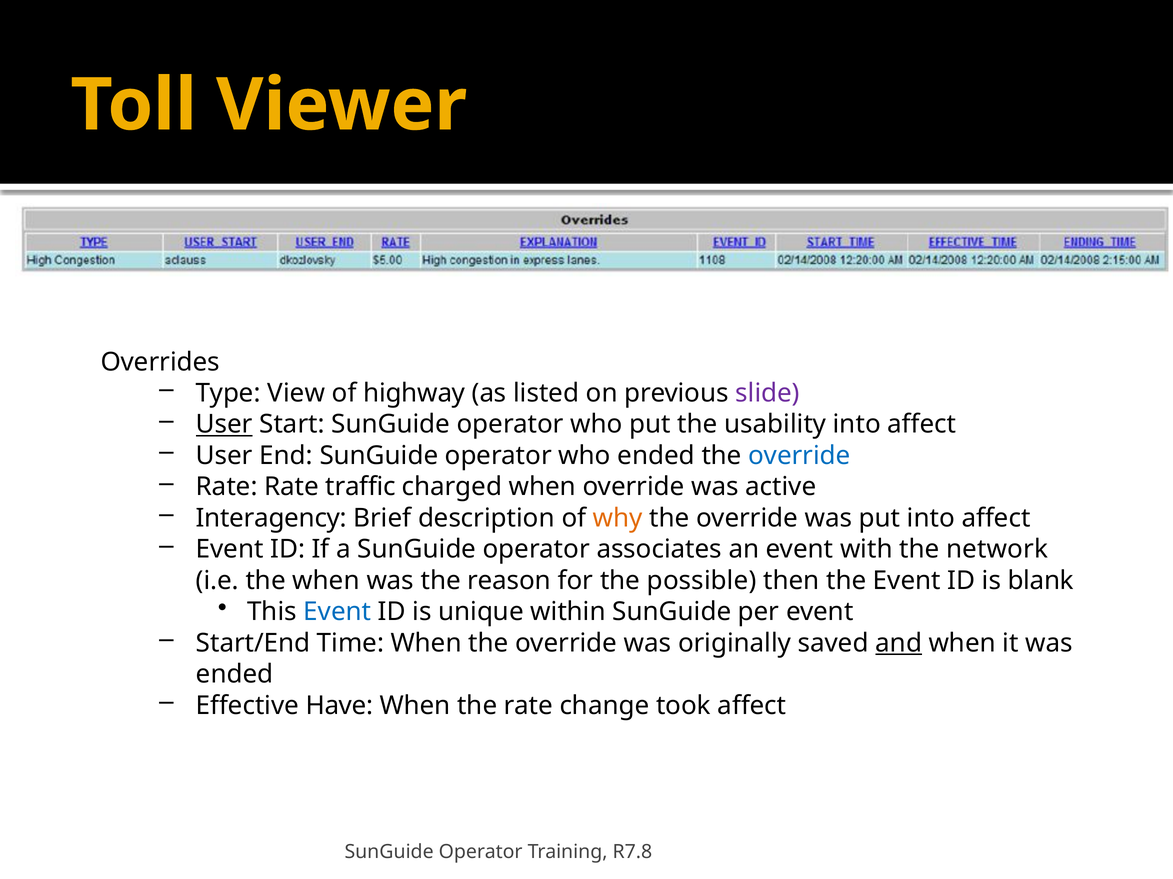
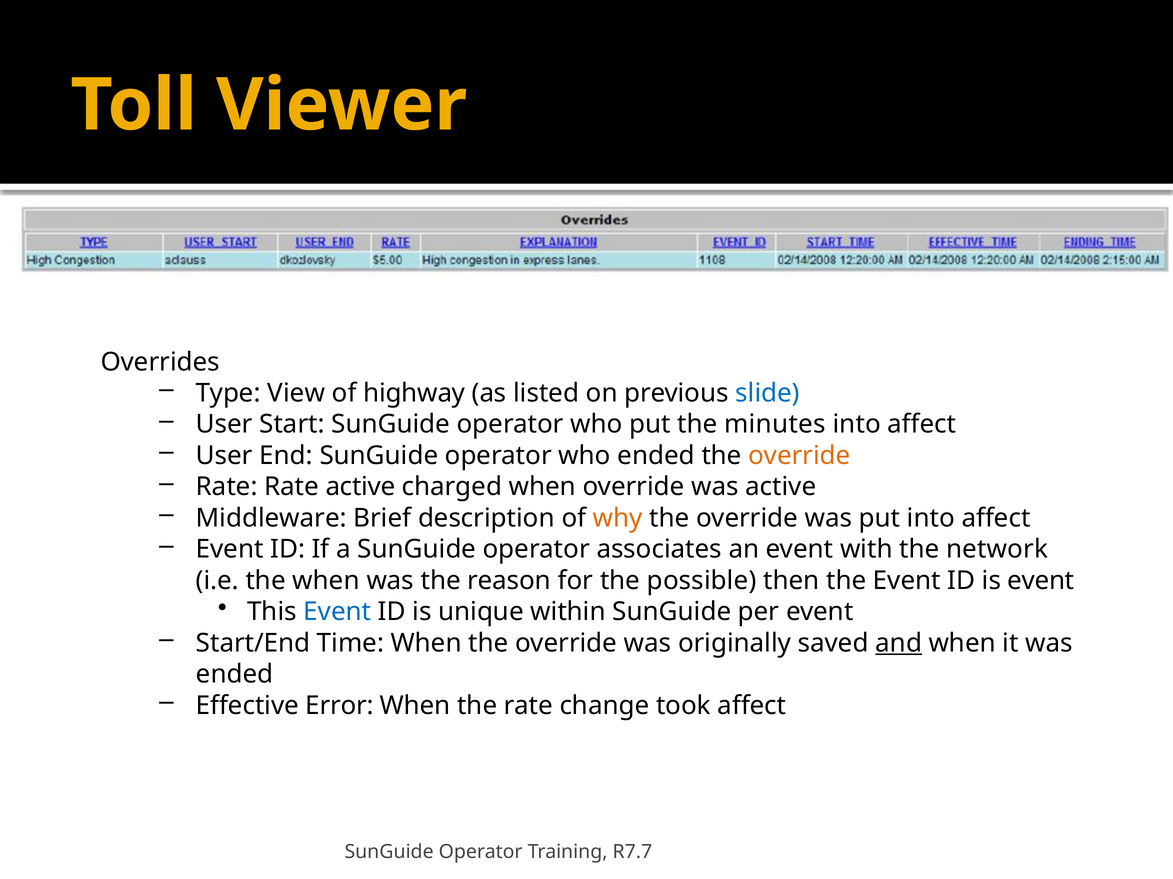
slide colour: purple -> blue (768, 394)
User underline: present -> none (224, 425)
usability: usability -> minutes (775, 425)
override colour: blue -> orange (799, 456)
Rate traffic: traffic -> active (361, 487)
Interagency: Interagency -> Middleware (271, 519)
is blank: blank -> event (1041, 581)
Have: Have -> Error (339, 706)
R7.8: R7.8 -> R7.7 (632, 853)
